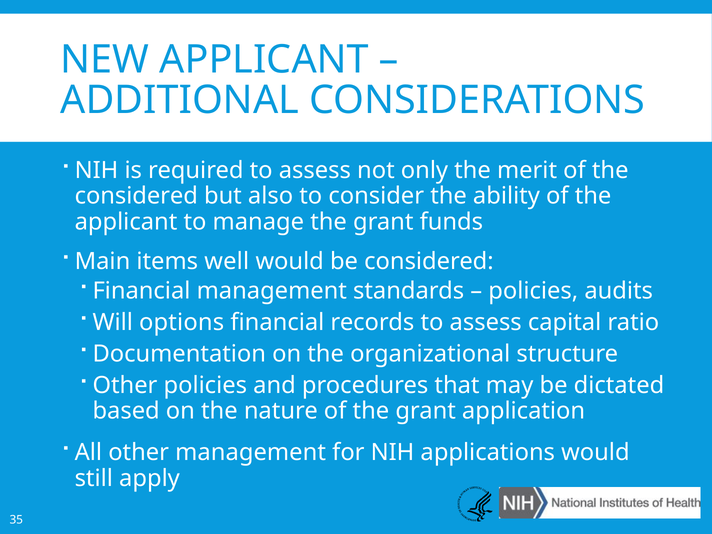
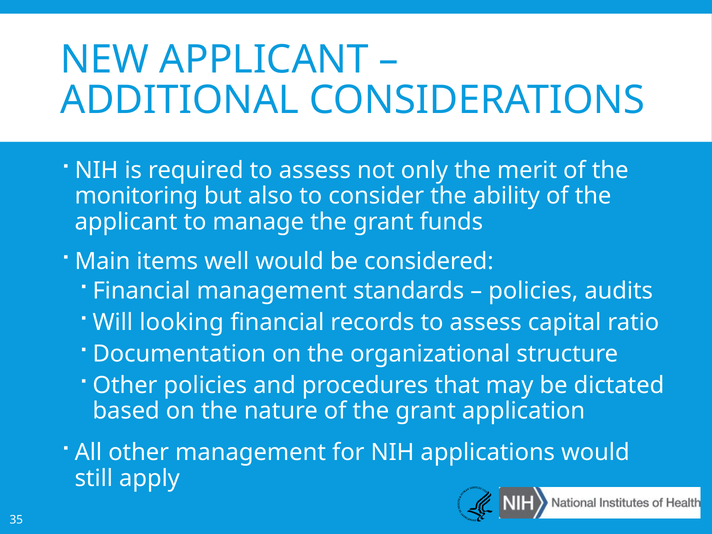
considered: considered -> monitoring (136, 196)
options: options -> looking (182, 322)
